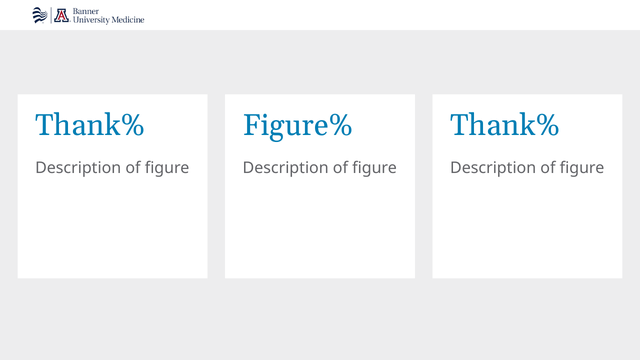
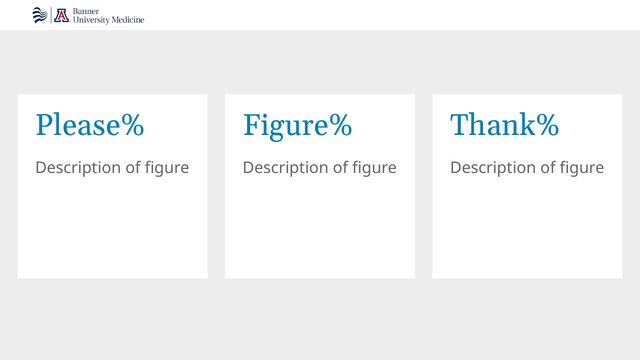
Thank%: Thank% -> Please% (90, 125)
